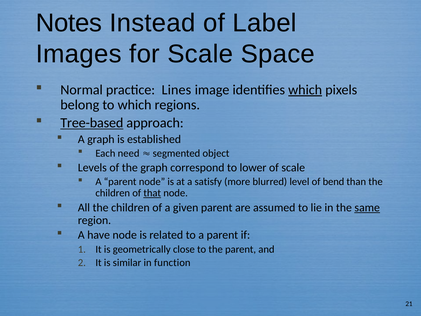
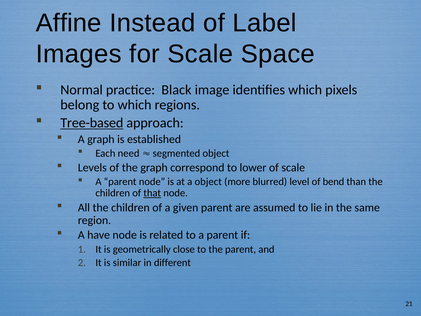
Notes: Notes -> Affine (69, 23)
Lines: Lines -> Black (176, 90)
which underline: present -> none (305, 90)
a satisfy: satisfy -> object (208, 182)
same underline: present -> none (367, 207)
function: function -> different (172, 263)
